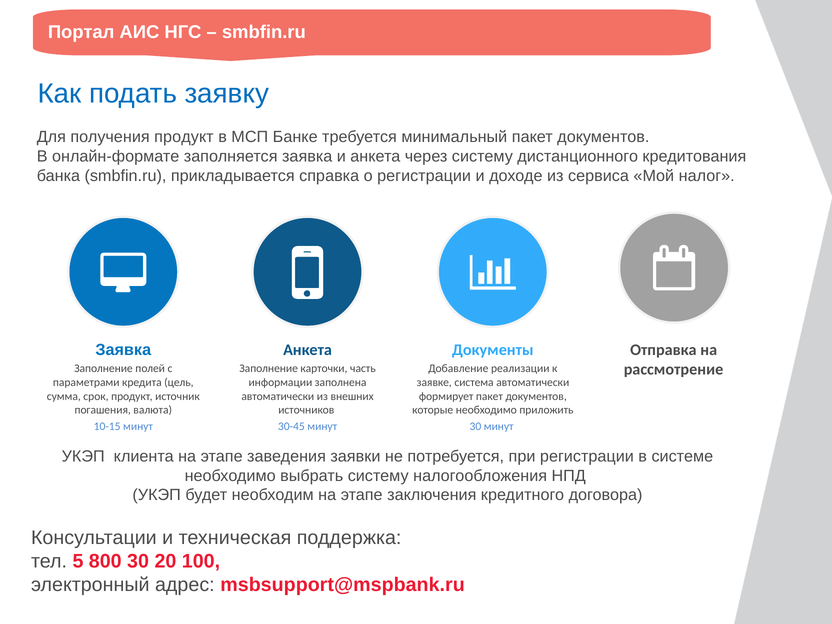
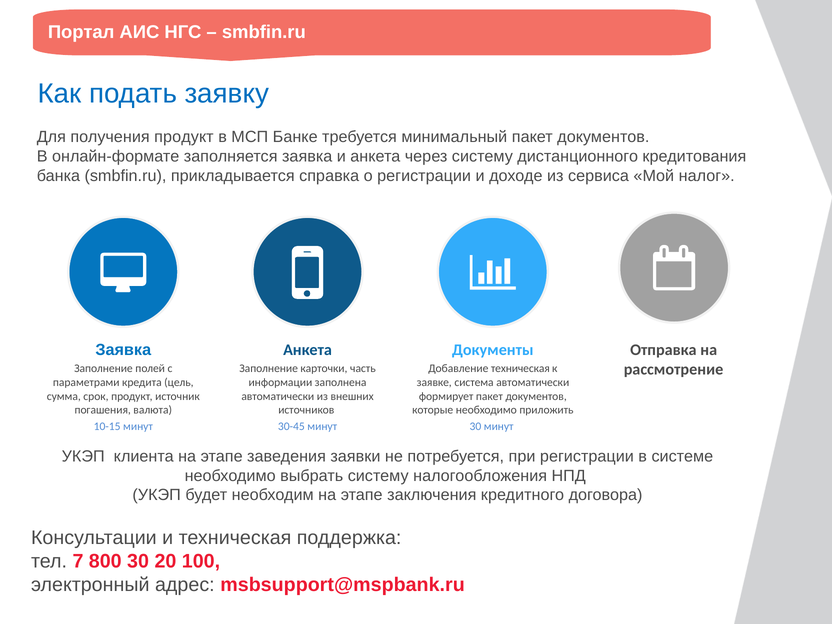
Добавление реализации: реализации -> техническая (520, 368)
5: 5 -> 7 (78, 561)
